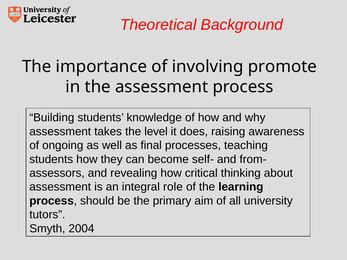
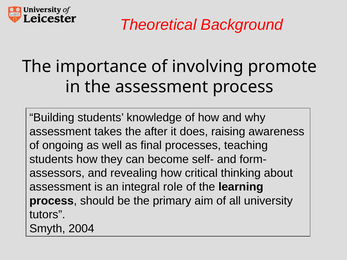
level: level -> after (156, 132)
from-: from- -> form- (253, 159)
